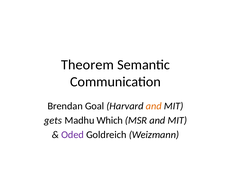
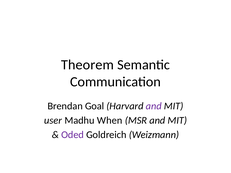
and colour: orange -> purple (154, 106)
gets: gets -> user (53, 121)
Which: Which -> When (110, 121)
